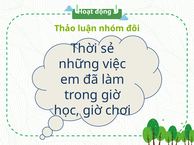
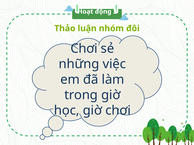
Thời: Thời -> Chơi (84, 49)
